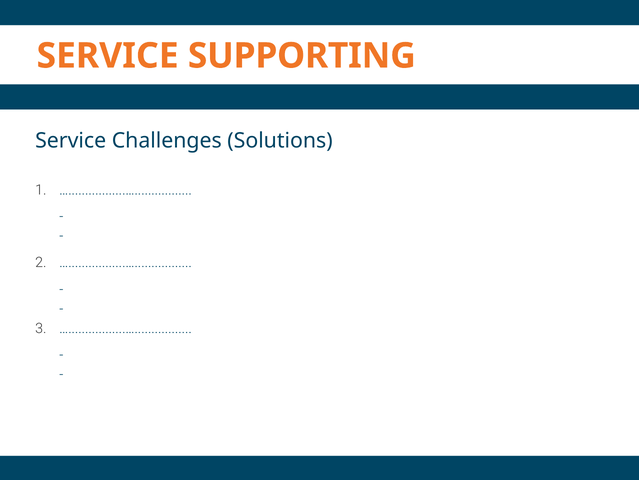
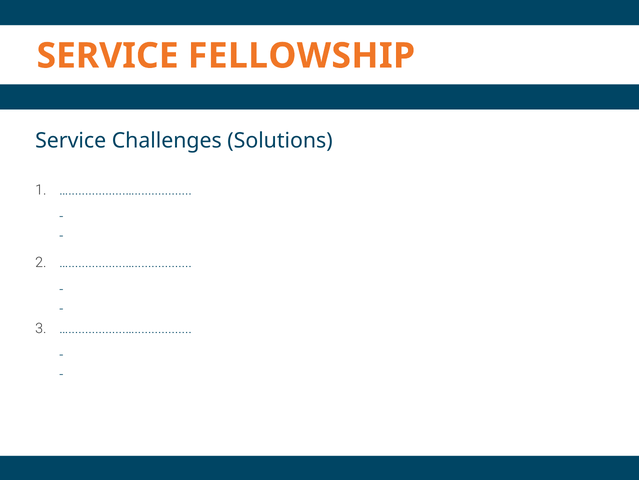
SUPPORTING: SUPPORTING -> FELLOWSHIP (301, 56)
